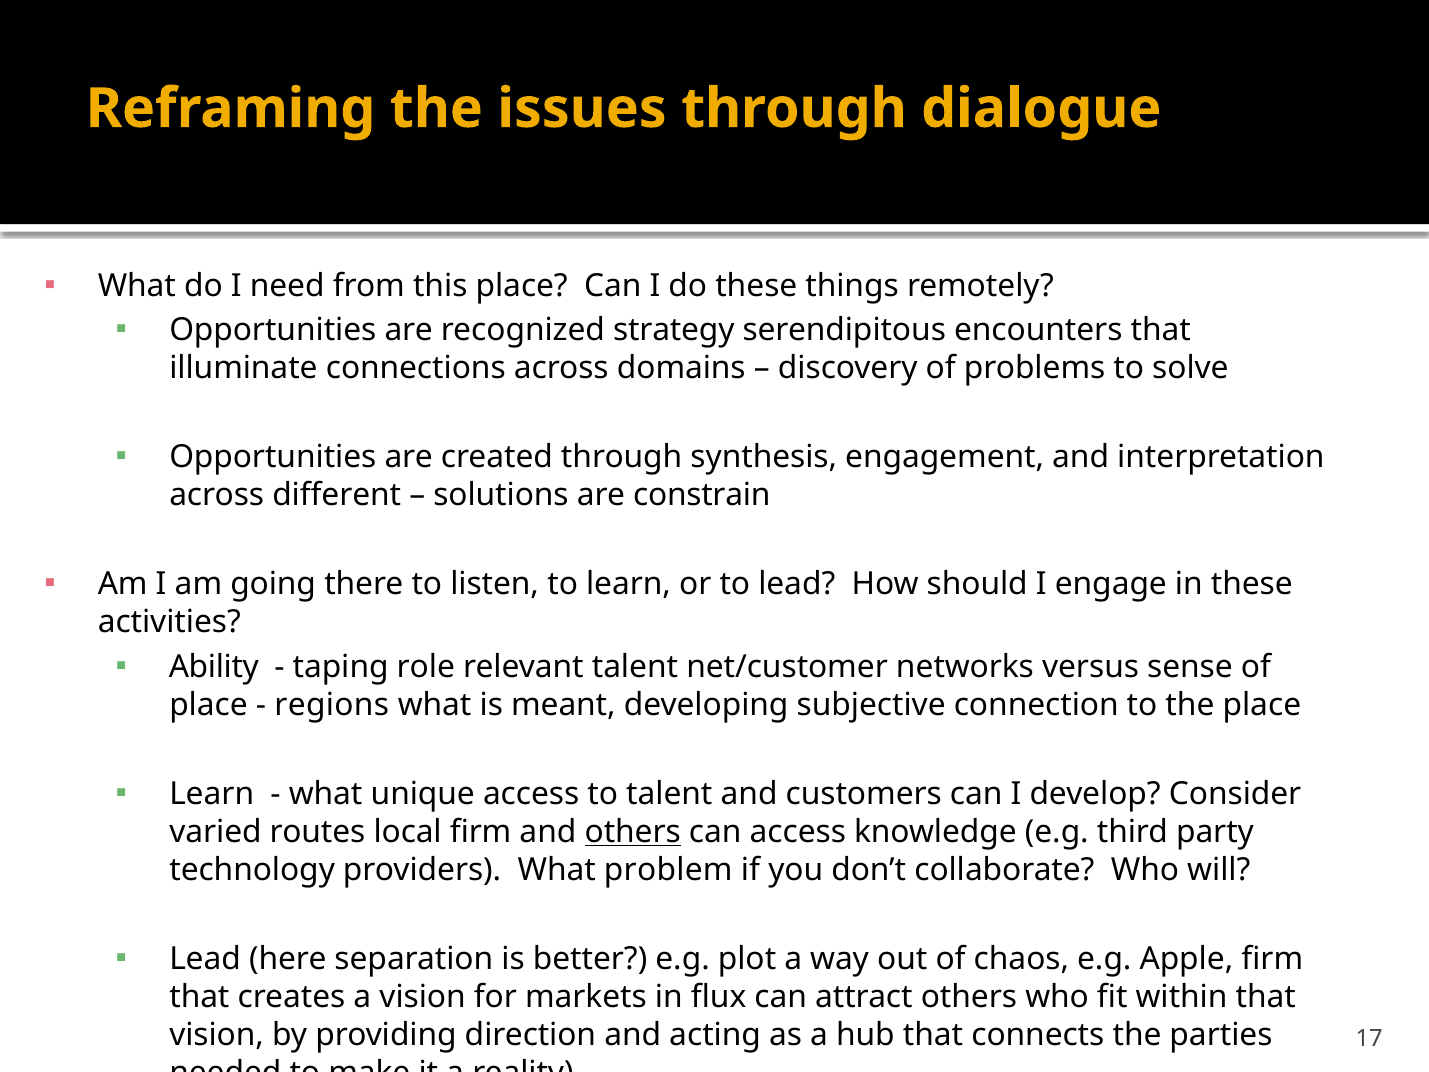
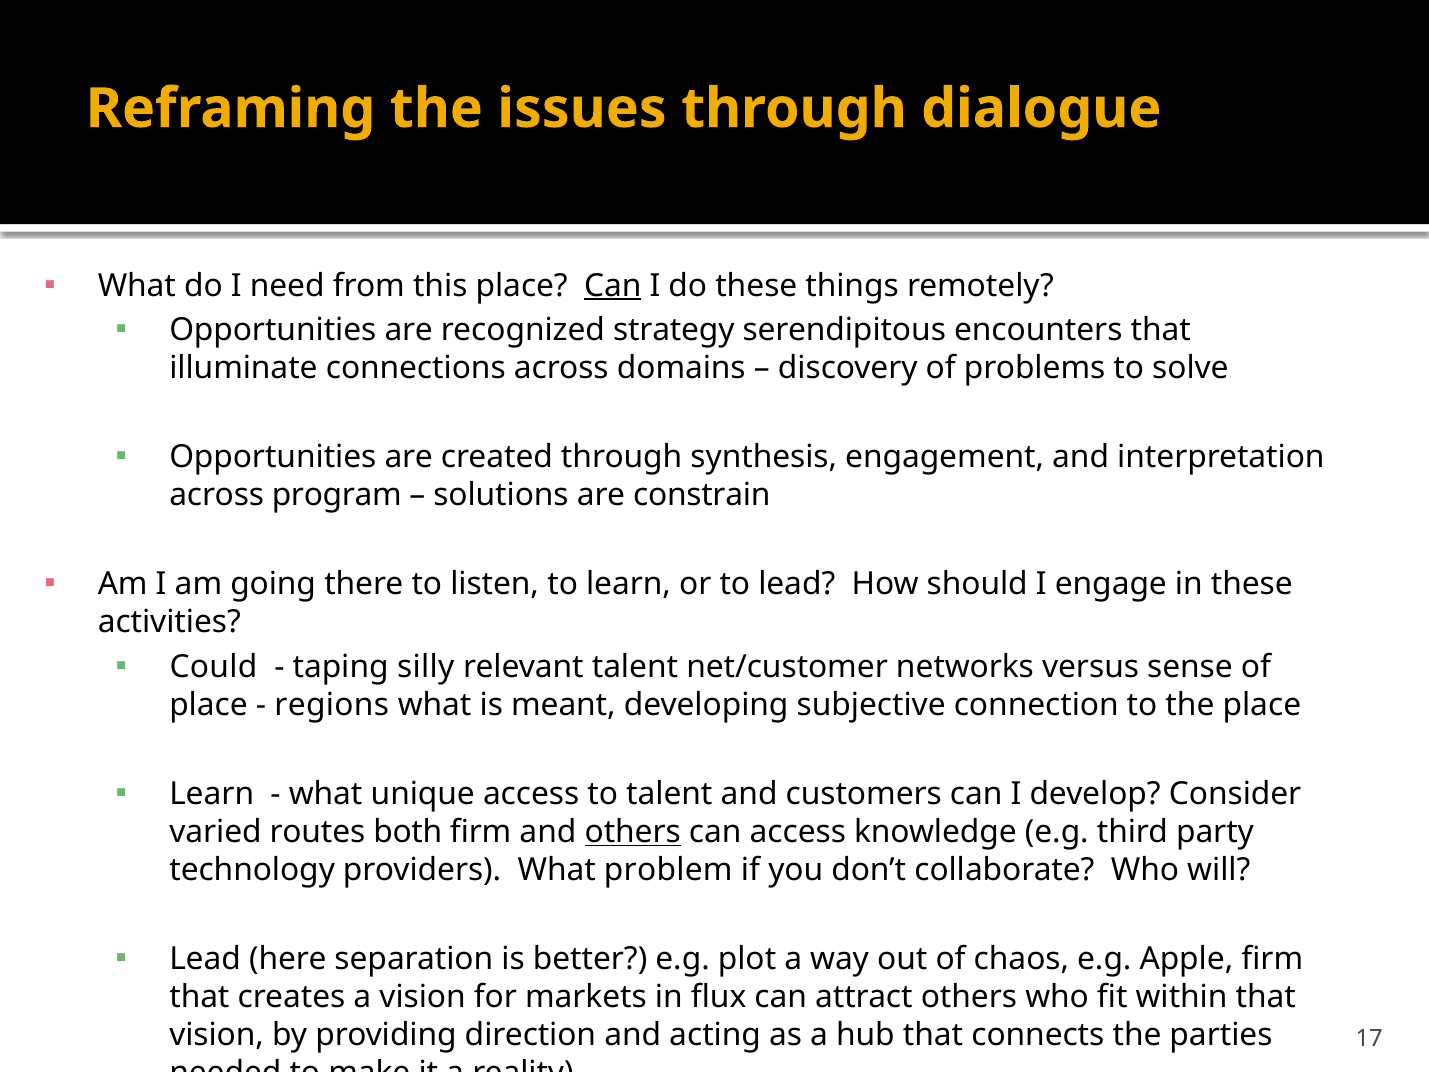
Can underline: none -> present (613, 286)
different: different -> program (337, 495)
Ability: Ability -> Could (213, 667)
role: role -> silly (426, 667)
local: local -> both (408, 832)
